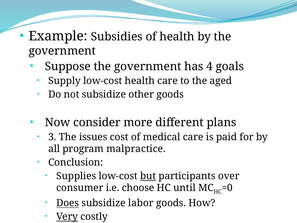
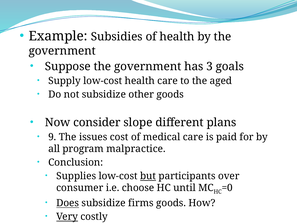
4: 4 -> 3 (210, 66)
more: more -> slope (138, 122)
3: 3 -> 9 (52, 137)
labor: labor -> firms (141, 203)
